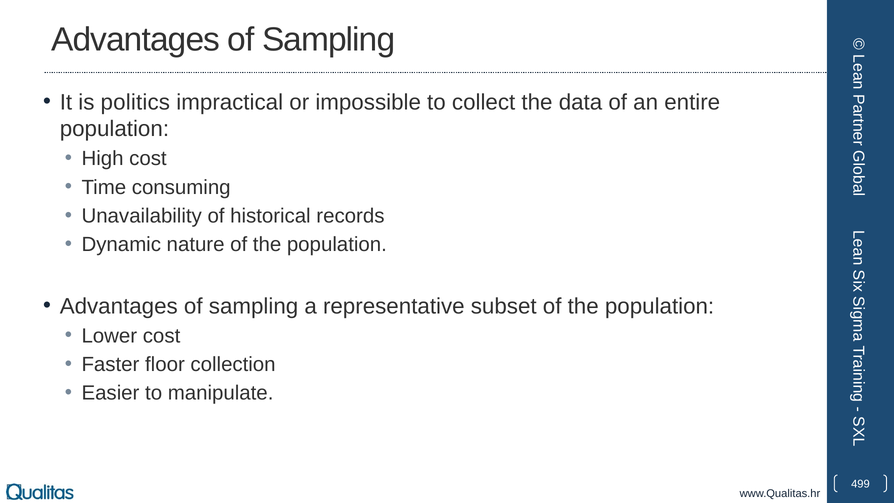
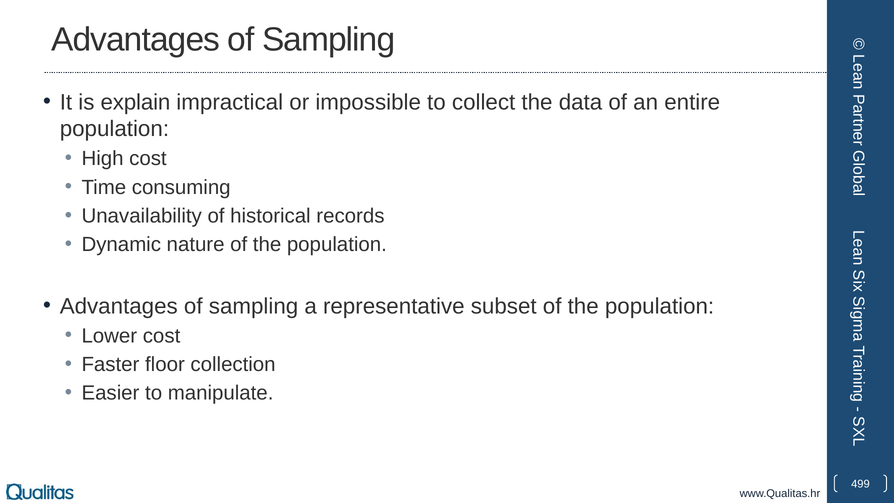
politics: politics -> explain (135, 102)
